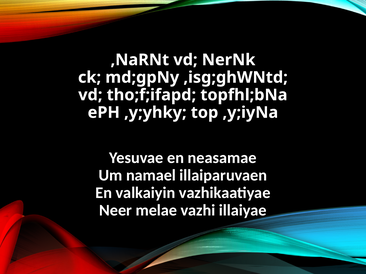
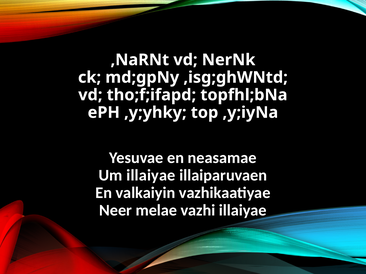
Um namael: namael -> illaiyae (151, 176)
